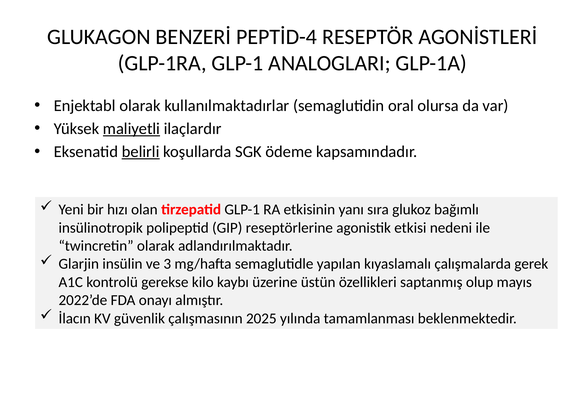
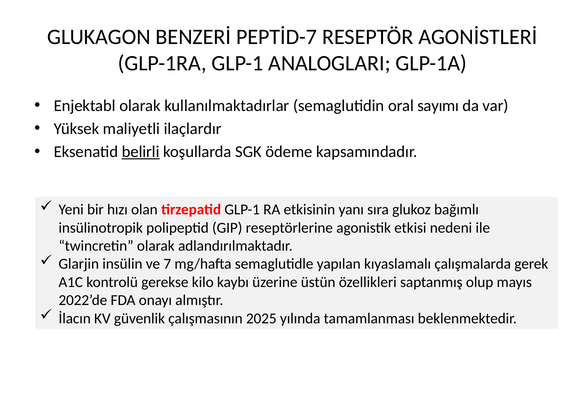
PEPTİD-4: PEPTİD-4 -> PEPTİD-7 (277, 37)
olursa: olursa -> sayımı (438, 106)
maliyetli underline: present -> none (132, 129)
3: 3 -> 7 (167, 264)
